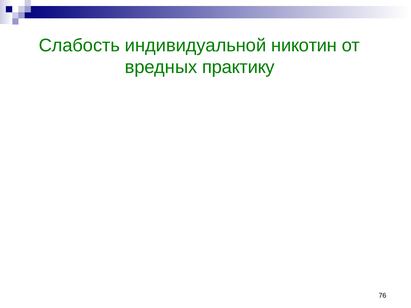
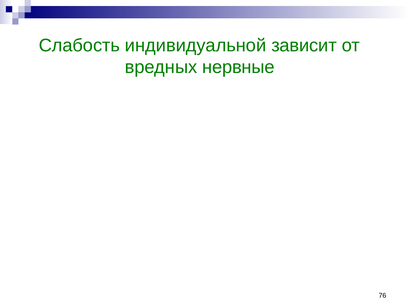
никотин: никотин -> зависит (304, 45)
практику: практику -> нервные (238, 67)
